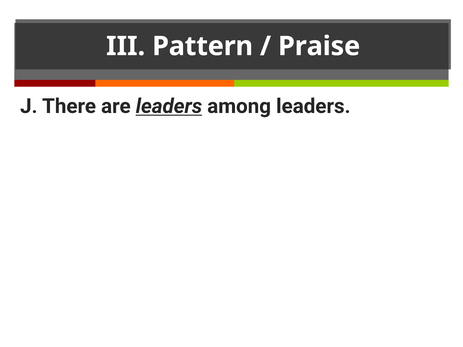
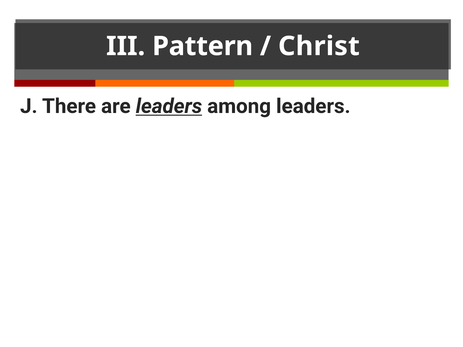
Praise: Praise -> Christ (319, 46)
